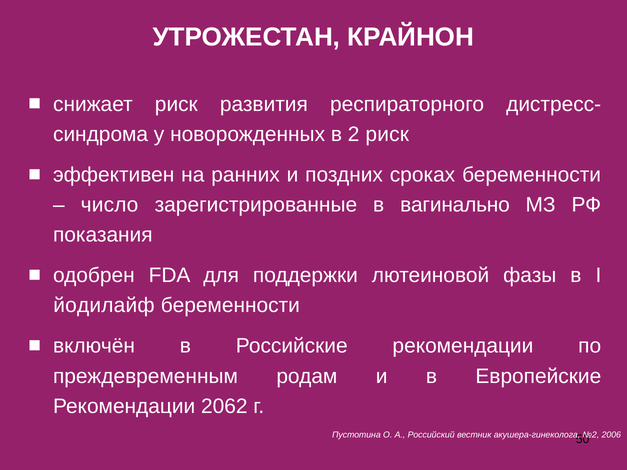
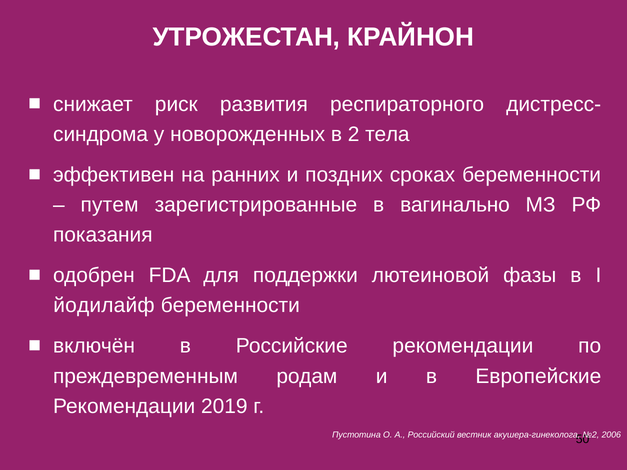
2 риск: риск -> тела (387, 134)
число: число -> путем (110, 205)
2062: 2062 -> 2019 (224, 406)
